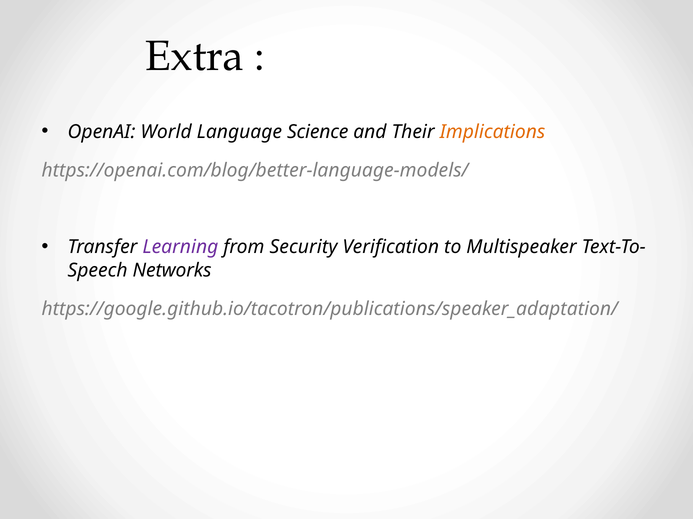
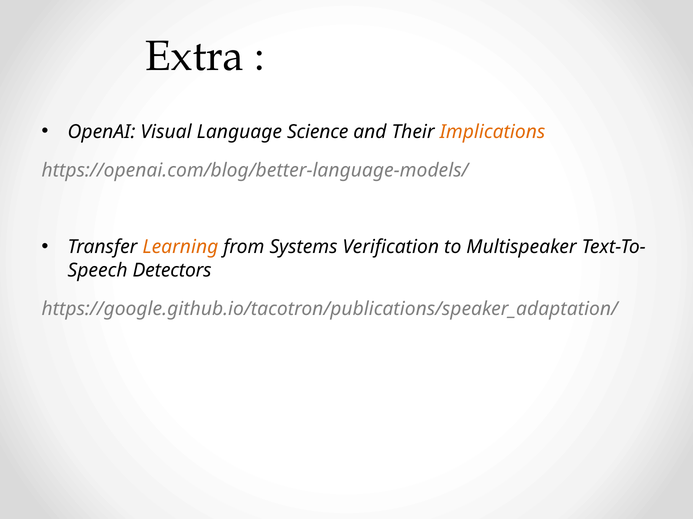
World: World -> Visual (166, 132)
Learning colour: purple -> orange (180, 247)
Security: Security -> Systems (304, 247)
Networks: Networks -> Detectors (172, 271)
